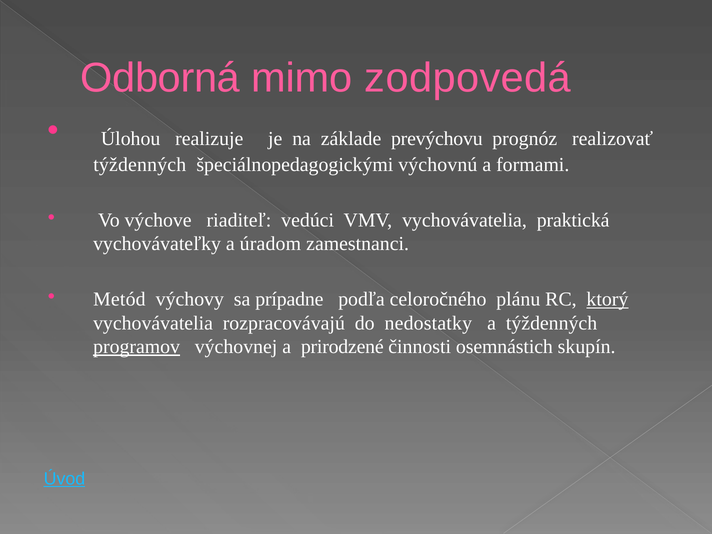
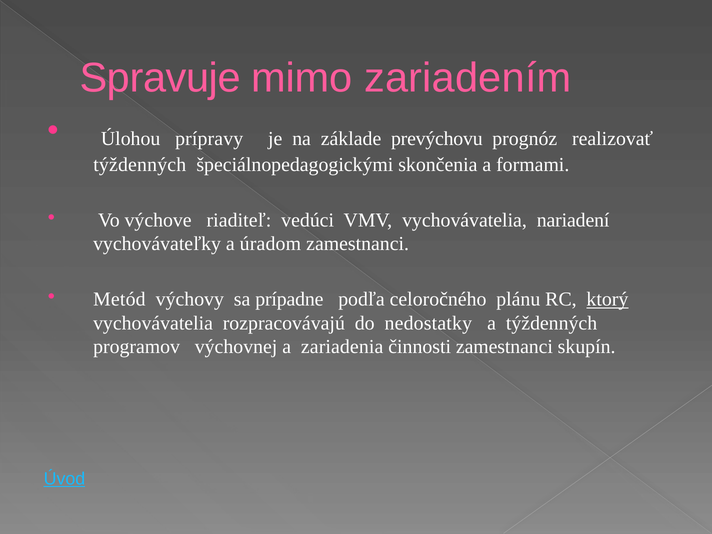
Odborná: Odborná -> Spravuje (160, 78)
zodpovedá: zodpovedá -> zariadením (468, 78)
realizuje: realizuje -> prípravy (209, 139)
výchovnú: výchovnú -> skončenia (438, 165)
praktická: praktická -> nariadení (573, 220)
programov underline: present -> none (137, 347)
prirodzené: prirodzené -> zariadenia (342, 347)
činnosti osemnástich: osemnástich -> zamestnanci (504, 347)
